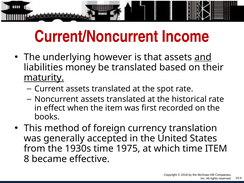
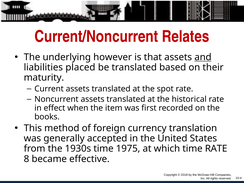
Income: Income -> Relates (186, 37)
money: money -> placed (80, 67)
maturity underline: present -> none (44, 78)
time ITEM: ITEM -> RATE (216, 149)
